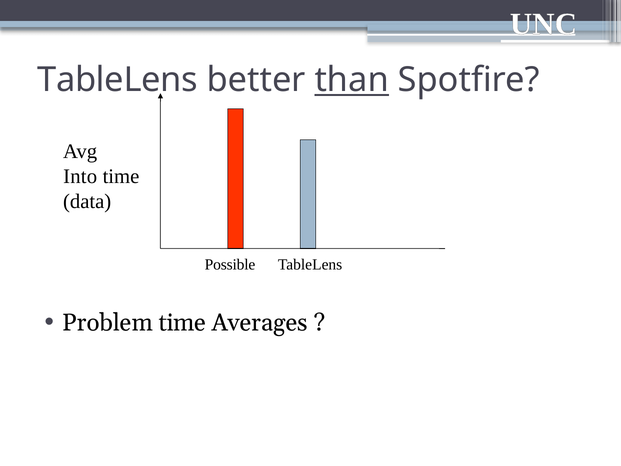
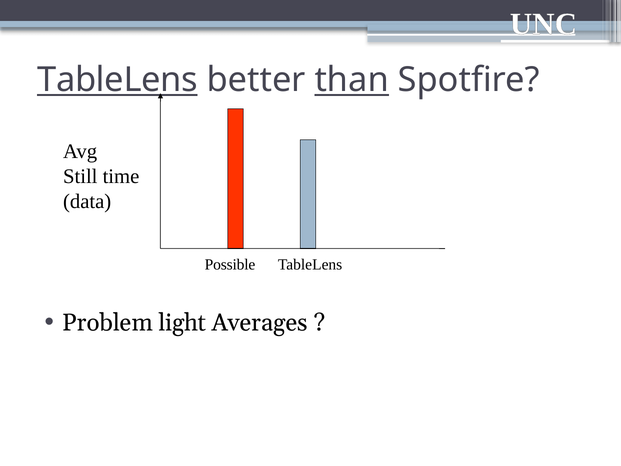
TableLens underline: none -> present (118, 80)
Into: Into -> Still (80, 176)
Problem time: time -> light (182, 323)
